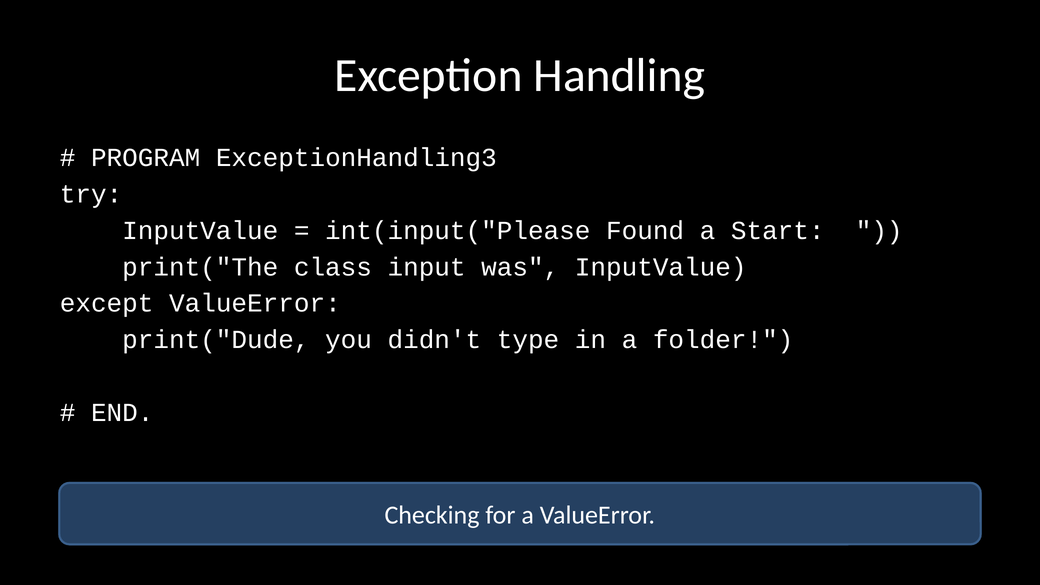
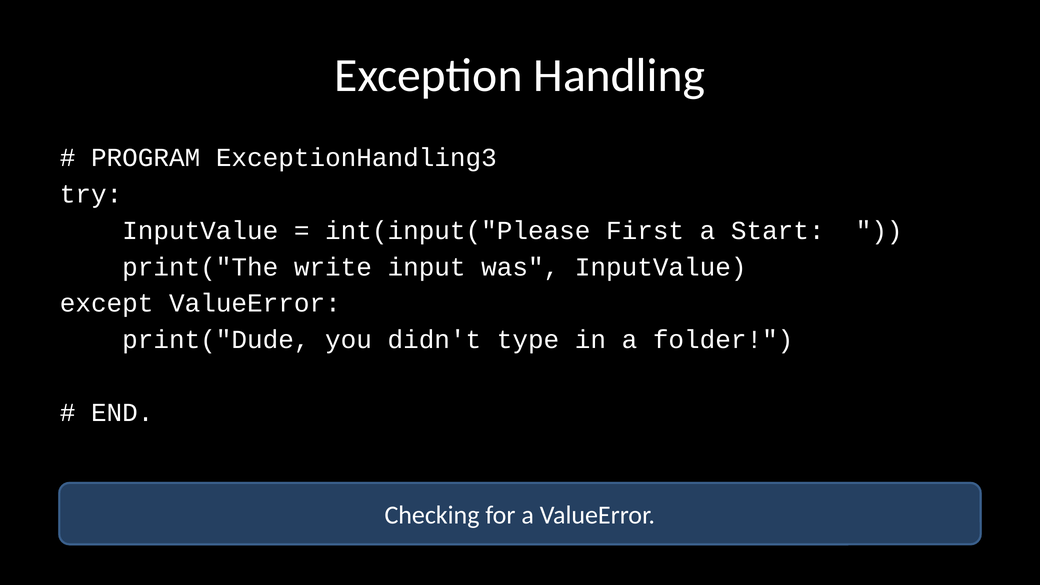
Found: Found -> First (645, 231)
class: class -> write (333, 267)
